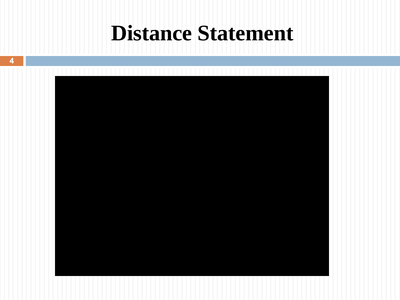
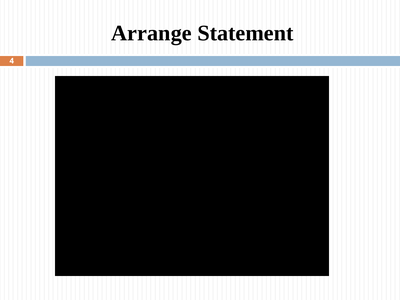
Distance: Distance -> Arrange (151, 33)
